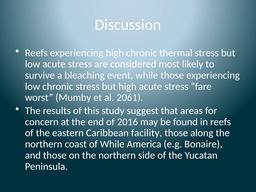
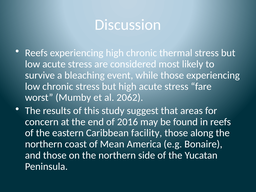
2061: 2061 -> 2062 (130, 98)
of While: While -> Mean (112, 144)
